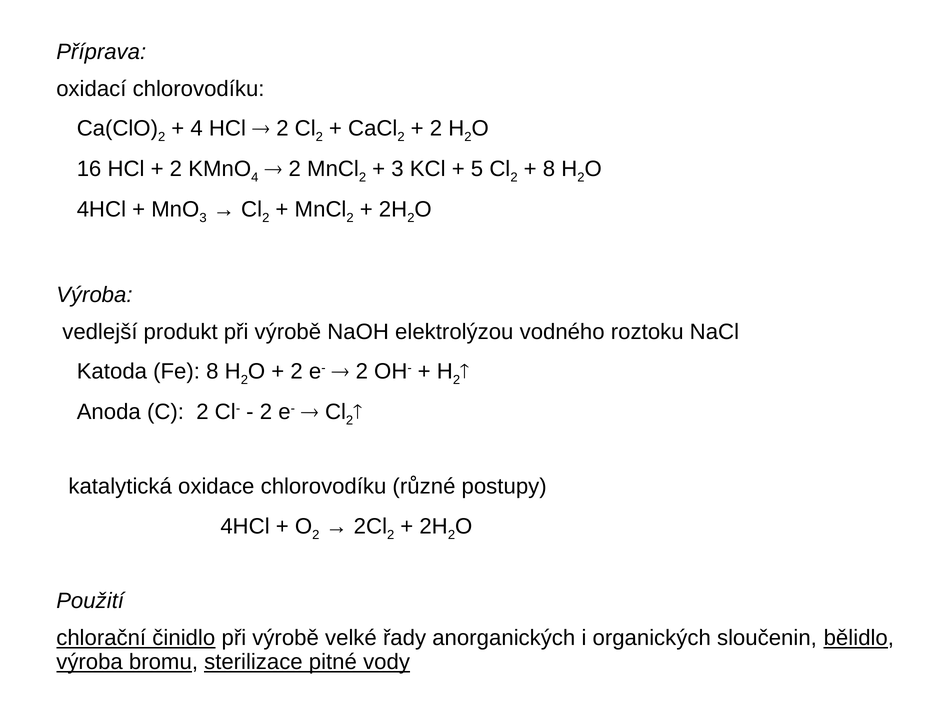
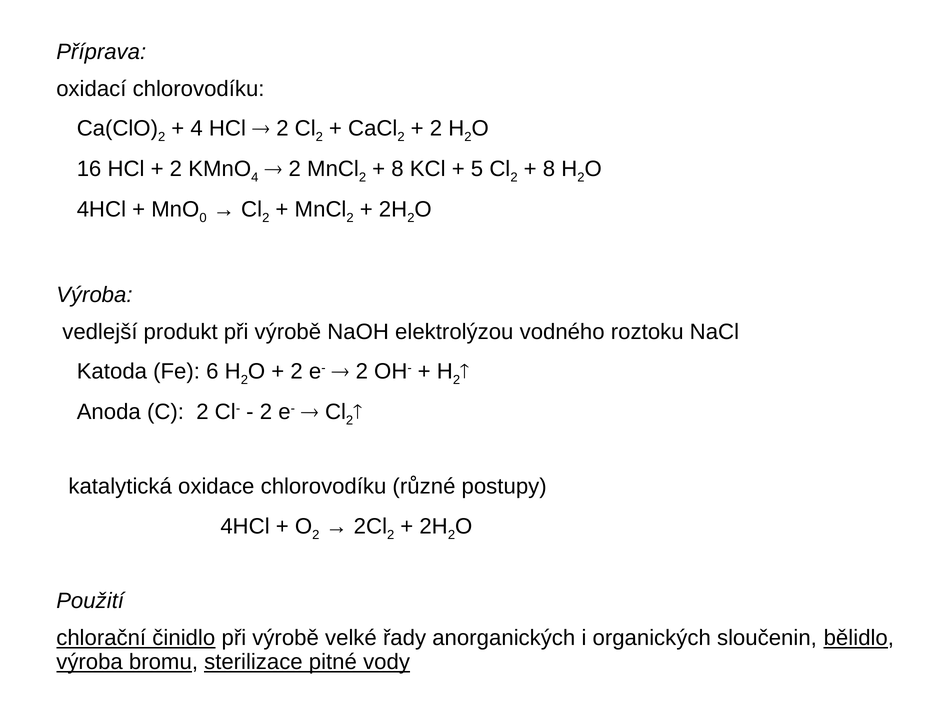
3: 3 -> 8 (397, 169)
3: 3 -> 0 (203, 218)
Fe 8: 8 -> 6 (212, 371)
